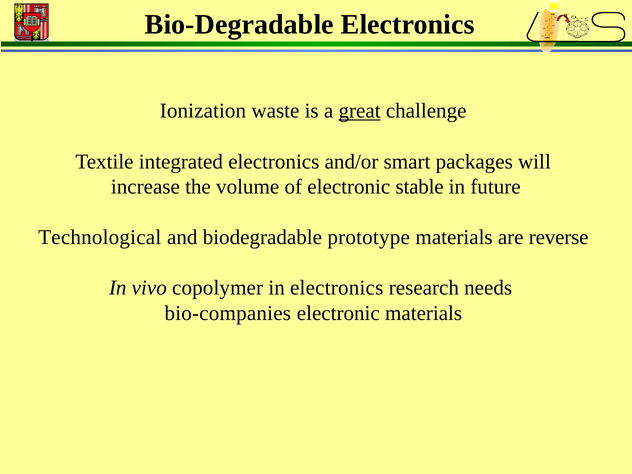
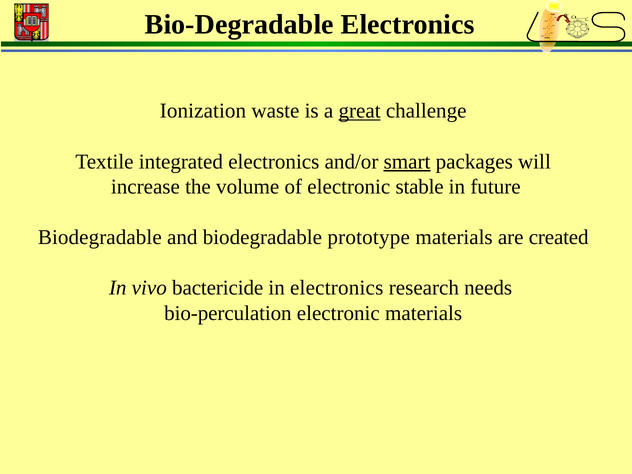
smart underline: none -> present (407, 162)
Technological: Technological -> Biodegradable (100, 237)
reverse: reverse -> created (559, 237)
copolymer: copolymer -> bactericide (218, 288)
bio-companies: bio-companies -> bio-perculation (228, 313)
